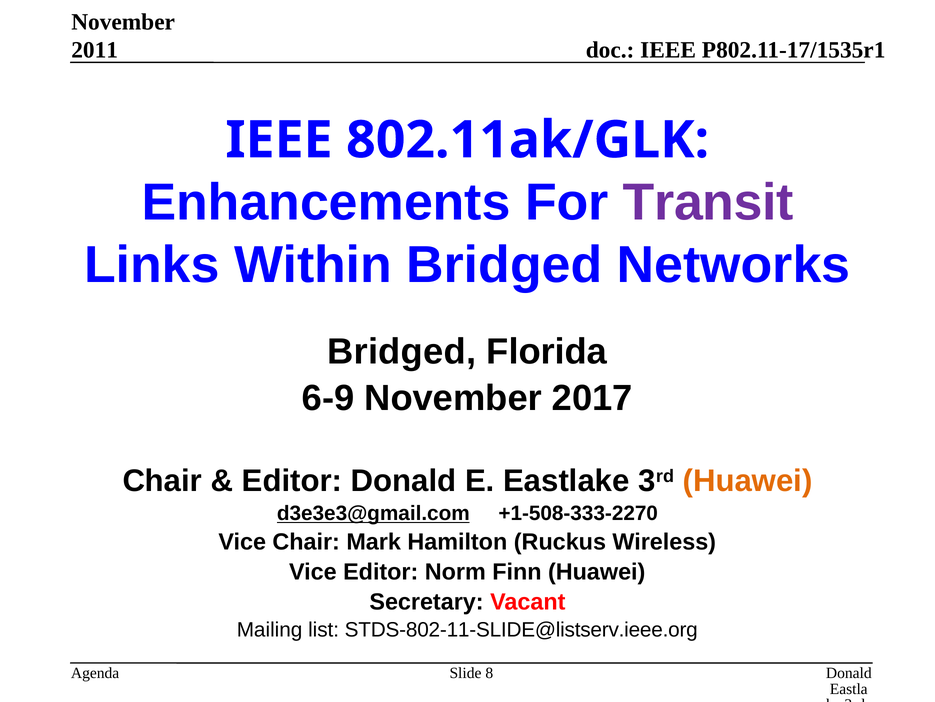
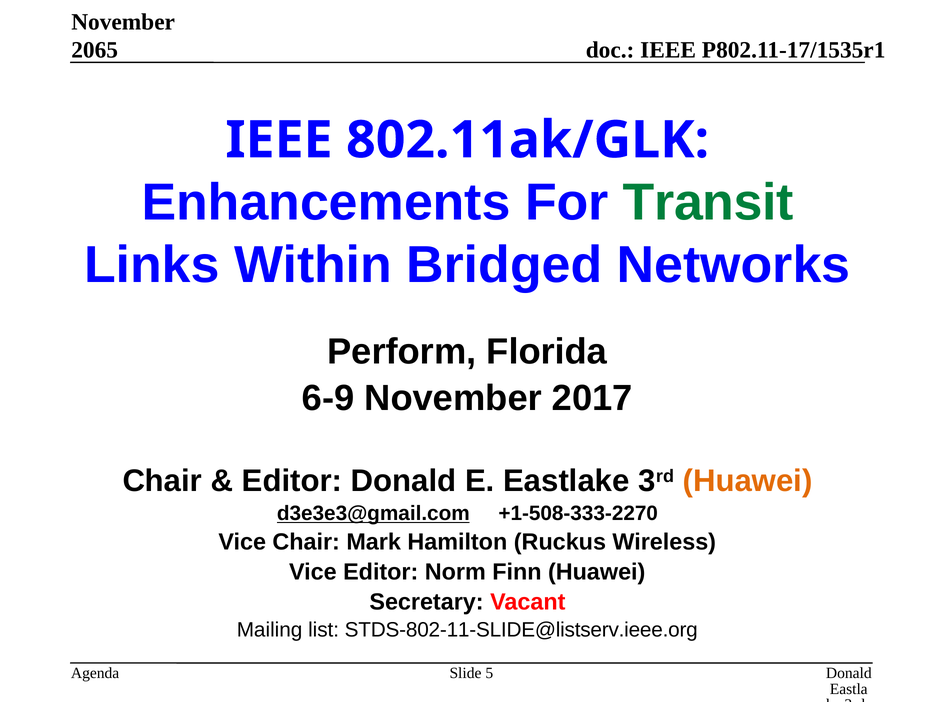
2011: 2011 -> 2065 (95, 50)
Transit colour: purple -> green (708, 202)
Bridged: Bridged -> Perform (402, 351)
8: 8 -> 5 (489, 673)
